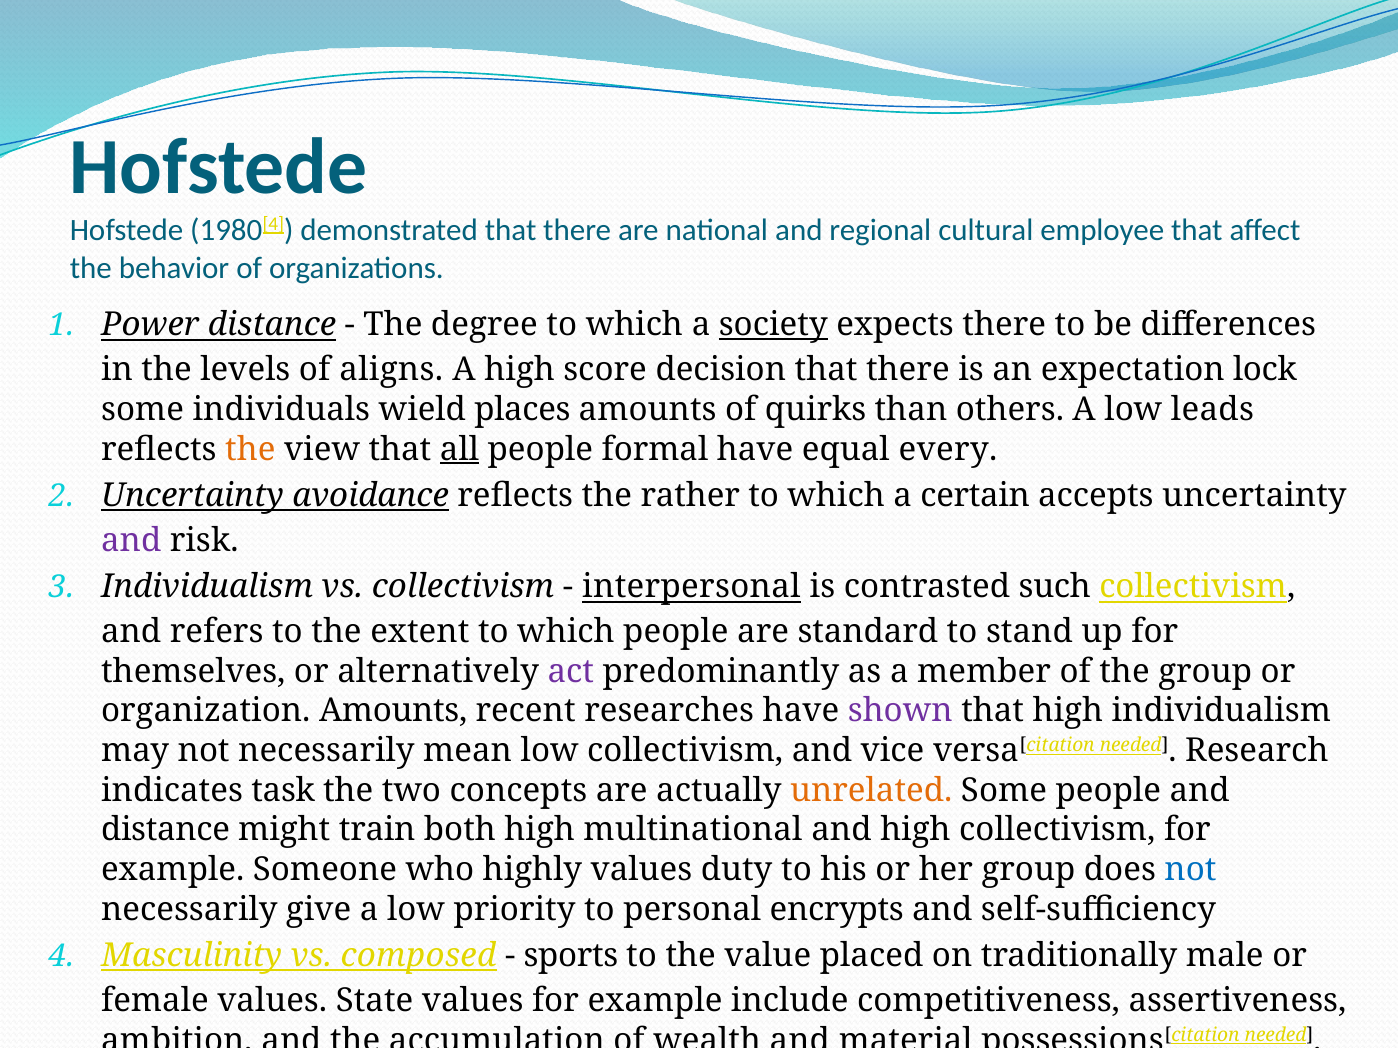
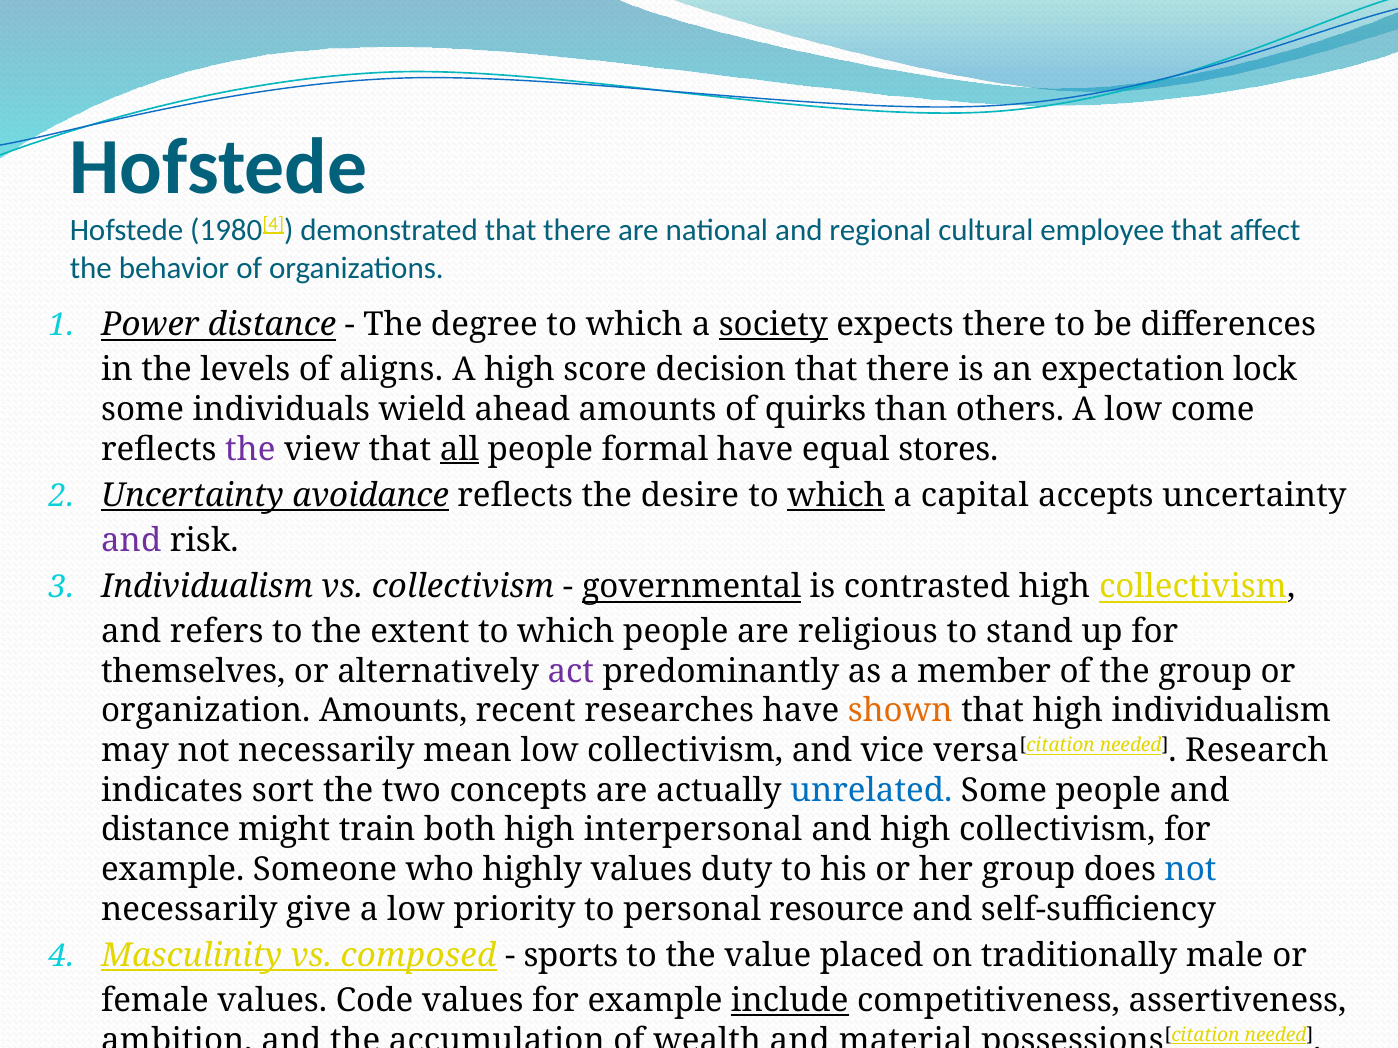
places: places -> ahead (522, 410)
leads: leads -> come (1213, 410)
the colour: orange -> purple (250, 449)
every: every -> stores (948, 449)
rather: rather -> desire (690, 496)
which underline: none -> present (836, 496)
certain: certain -> capital (975, 496)
interpersonal: interpersonal -> governmental (692, 587)
contrasted such: such -> high (1054, 587)
standard: standard -> religious (868, 632)
shown colour: purple -> orange (900, 711)
task: task -> sort (283, 791)
unrelated colour: orange -> blue (871, 791)
multinational: multinational -> interpersonal (693, 830)
encrypts: encrypts -> resource (837, 910)
State: State -> Code (375, 1001)
include underline: none -> present (790, 1001)
